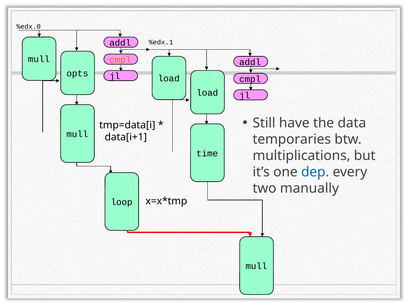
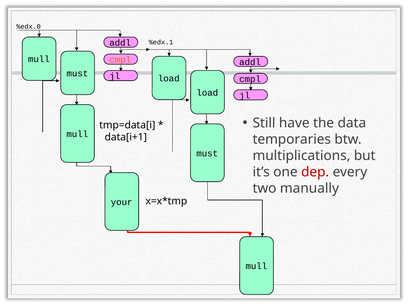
opts: opts -> must (77, 74)
time: time -> must (207, 153)
dep colour: blue -> red (315, 172)
loop: loop -> your (122, 202)
